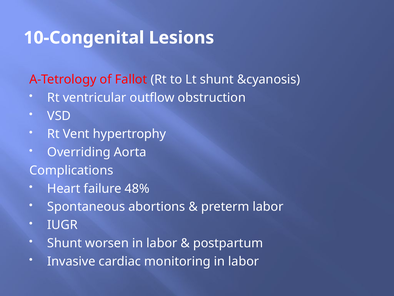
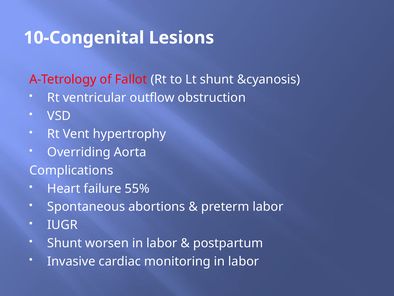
48%: 48% -> 55% (137, 188)
